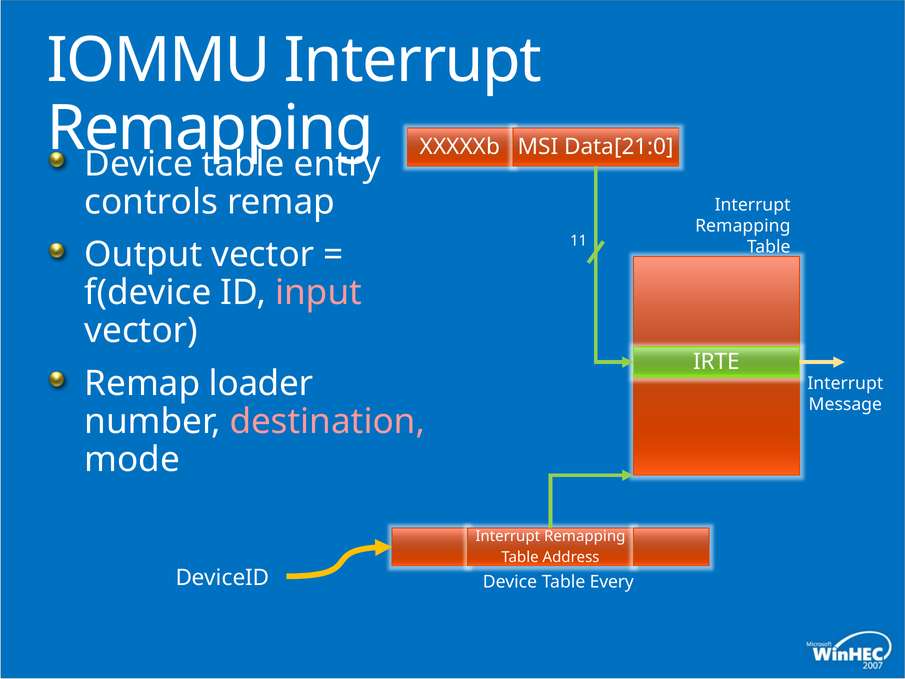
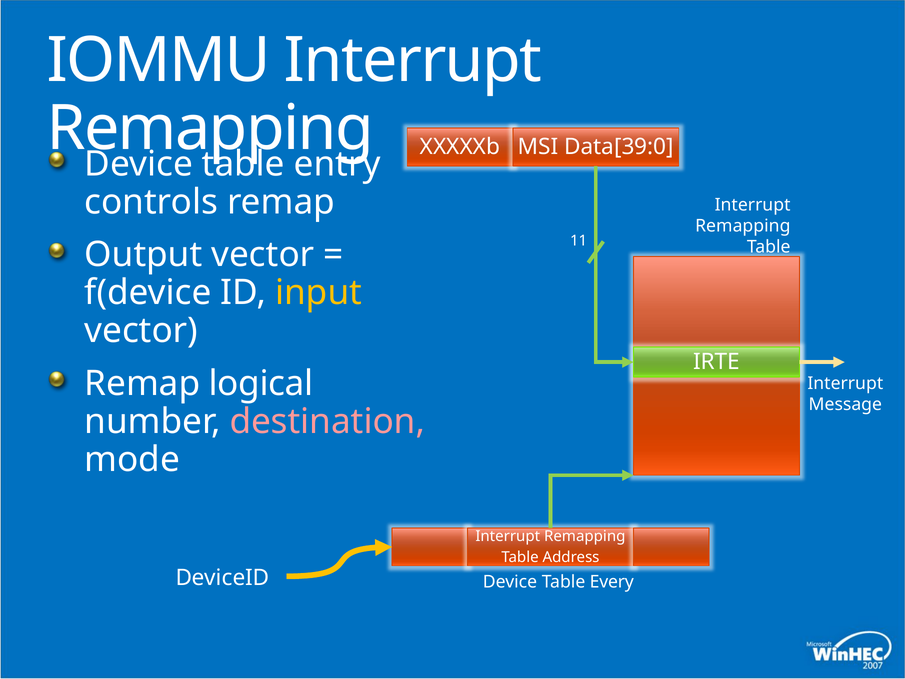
Data[21:0: Data[21:0 -> Data[39:0 (619, 147)
input colour: pink -> yellow (319, 293)
loader: loader -> logical (261, 383)
